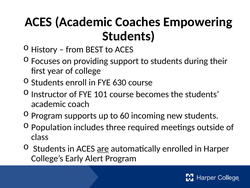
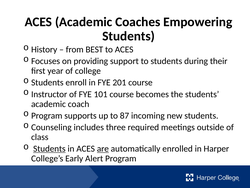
630: 630 -> 201 (119, 82)
60: 60 -> 87 (125, 115)
Population: Population -> Counseling (51, 127)
Students underline: none -> present (49, 148)
